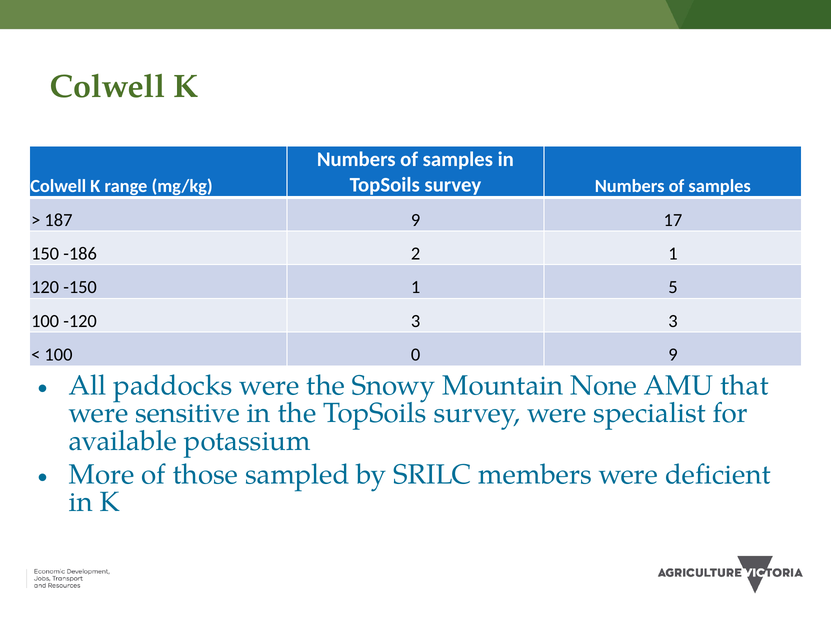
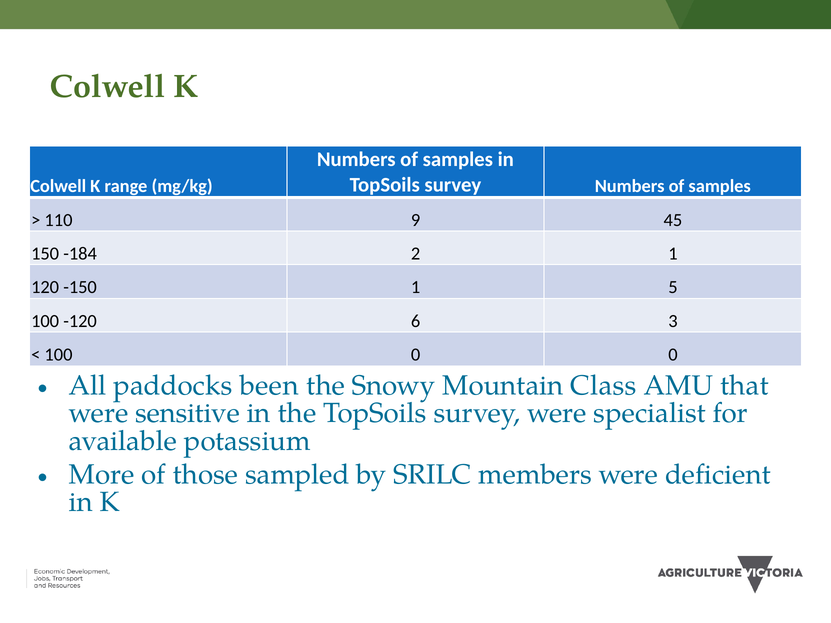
187: 187 -> 110 (58, 220)
17: 17 -> 45 (673, 220)
-186: -186 -> -184 (80, 254)
-120 3: 3 -> 6 (416, 321)
0 9: 9 -> 0 (673, 355)
paddocks were: were -> been (269, 386)
None: None -> Class (604, 386)
